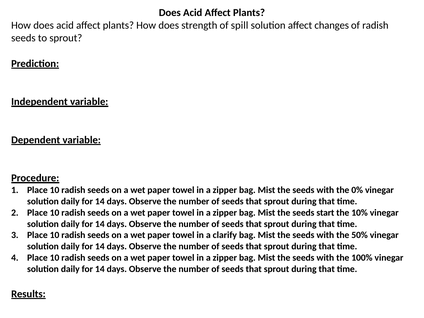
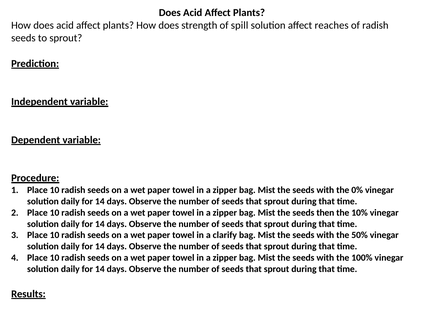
changes: changes -> reaches (332, 25)
start: start -> then (325, 213)
